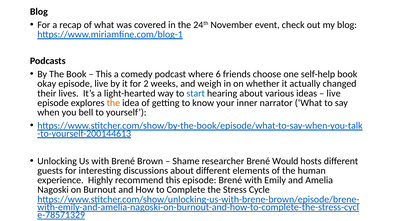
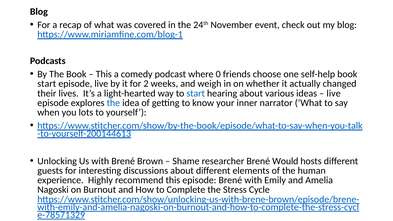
6: 6 -> 0 (218, 74)
okay: okay -> start (47, 84)
the colour: orange -> blue (113, 103)
bell: bell -> lots (86, 112)
